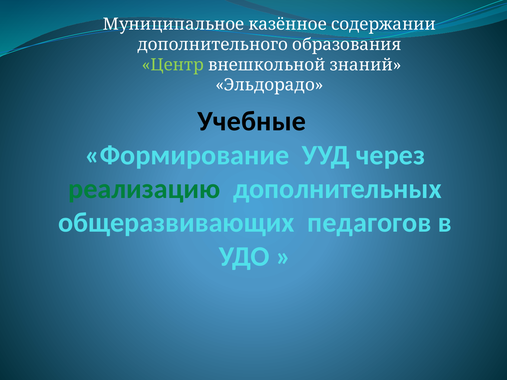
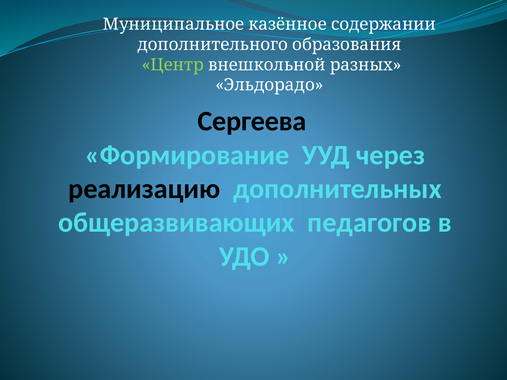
знаний: знаний -> разных (366, 65)
Учебные: Учебные -> Сергеева (252, 121)
реализацию colour: green -> black (144, 189)
